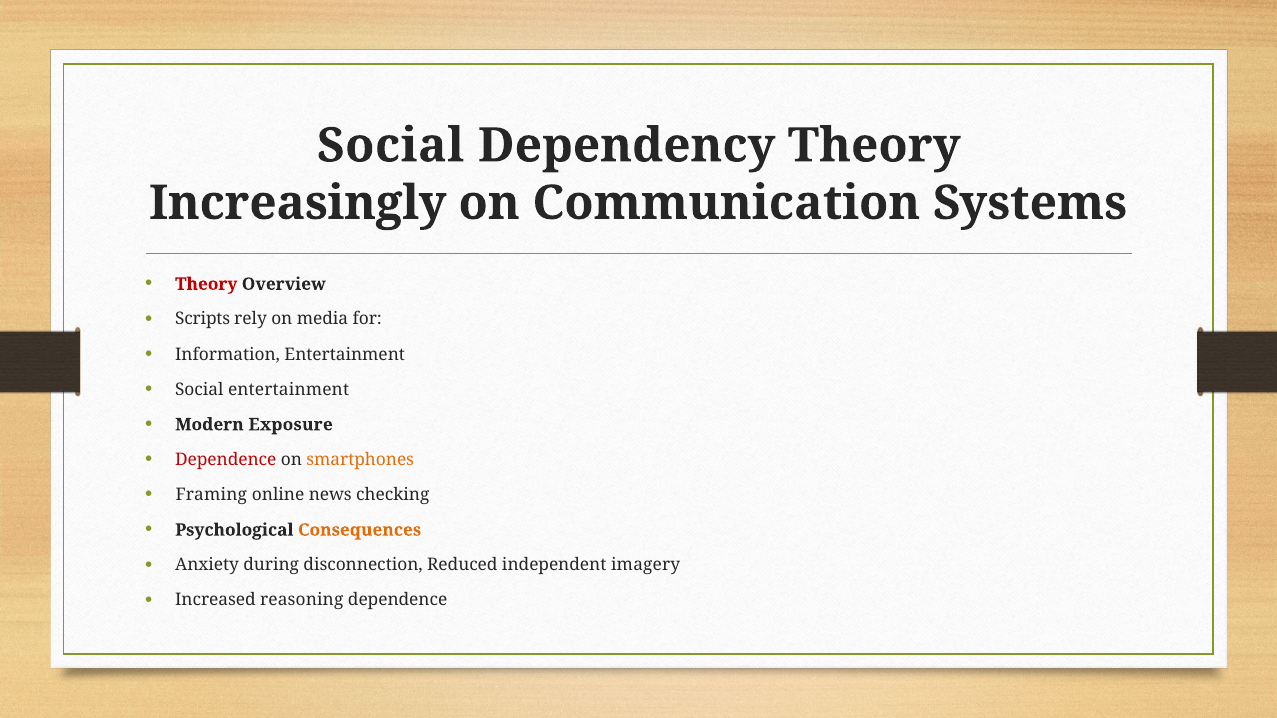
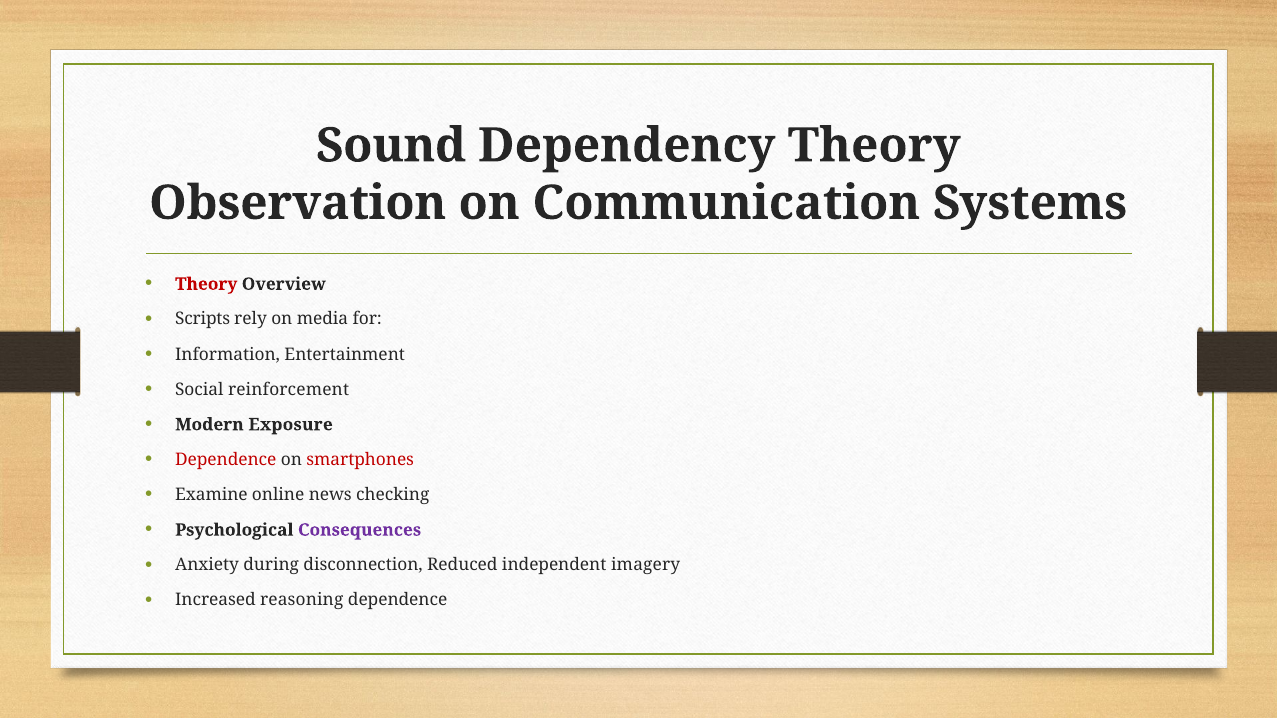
Social: Social -> Sound (391, 146)
Increasingly: Increasingly -> Observation (298, 203)
Social entertainment: entertainment -> reinforcement (289, 390)
smartphones colour: orange -> red (360, 460)
Framing: Framing -> Examine (211, 495)
Consequences colour: orange -> purple (360, 530)
